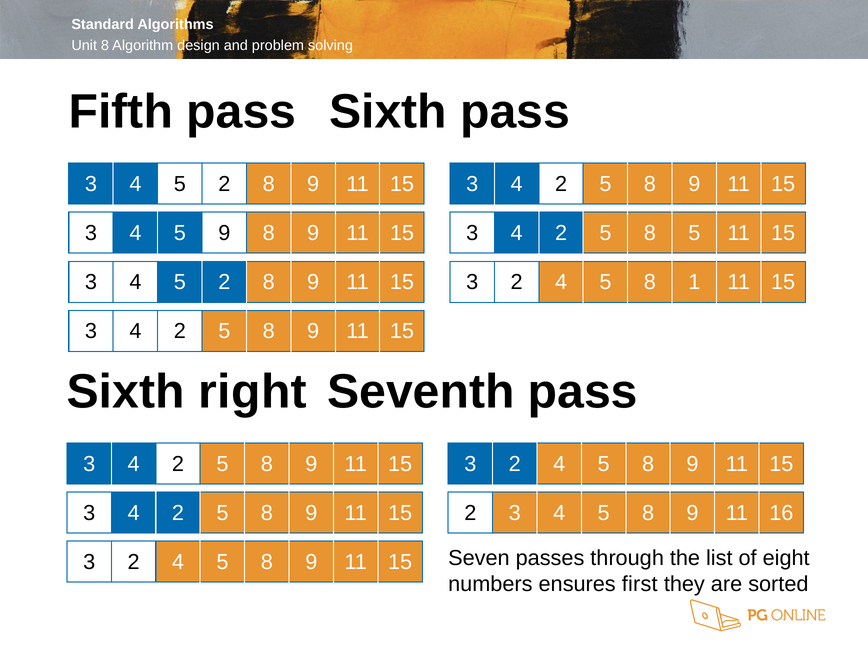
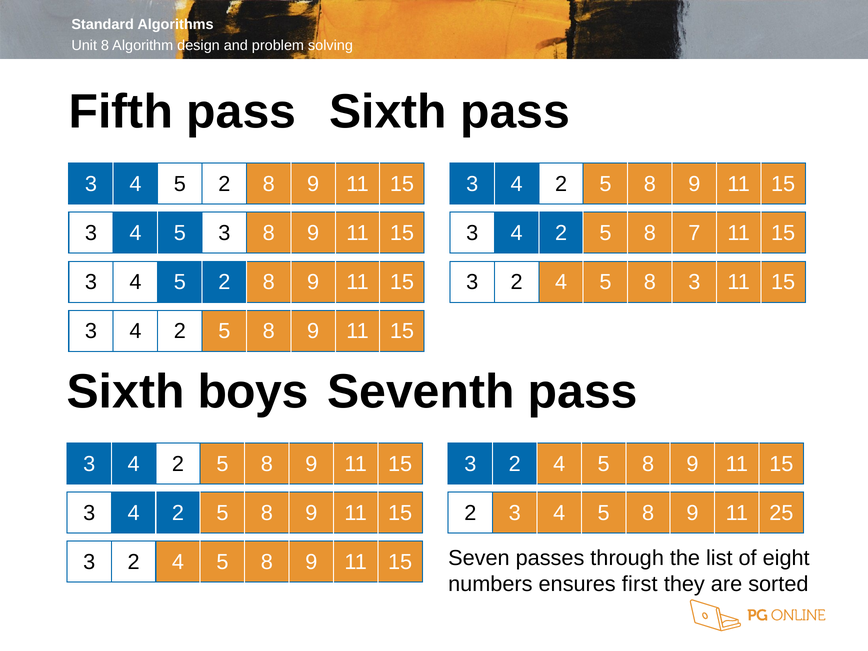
5 9: 9 -> 3 (224, 233)
8 5: 5 -> 7 (694, 233)
8 1: 1 -> 3 (694, 282)
right: right -> boys (253, 392)
16: 16 -> 25 (781, 513)
